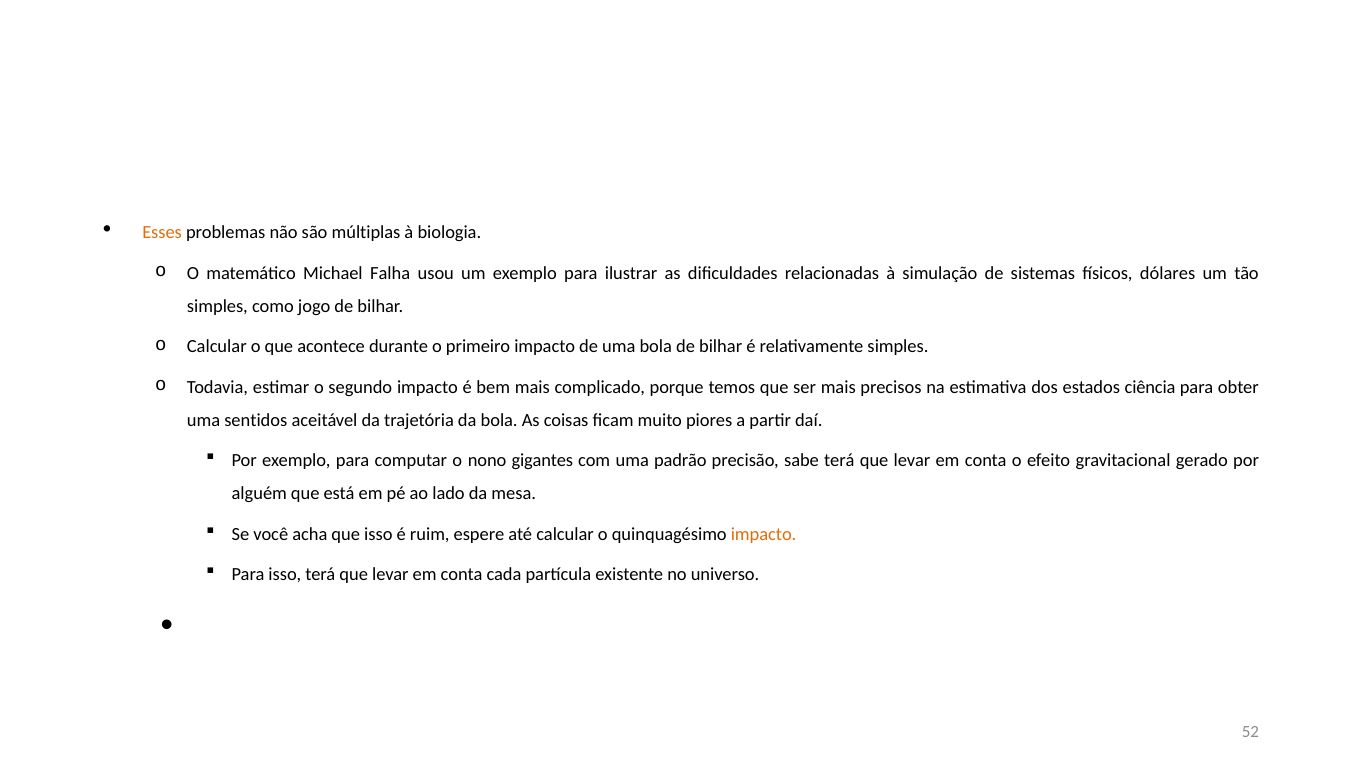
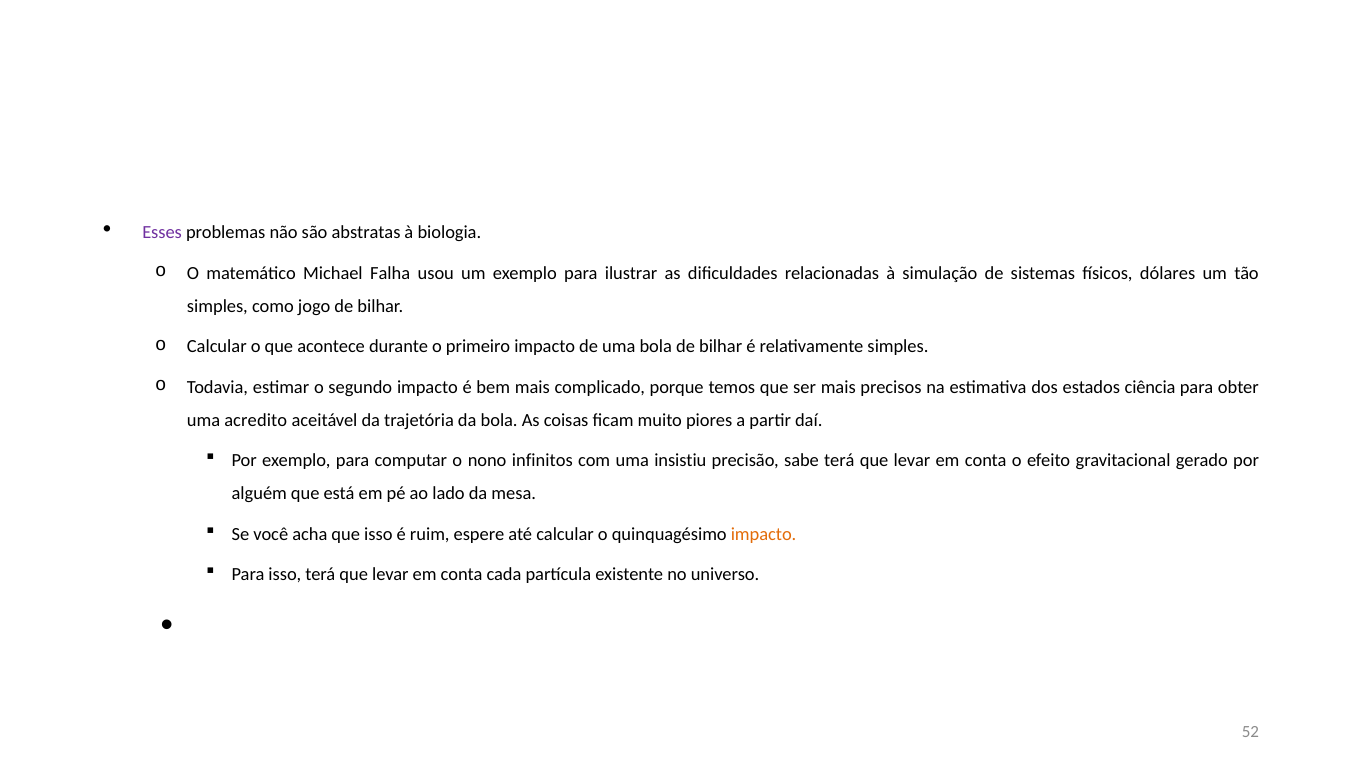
Esses colour: orange -> purple (162, 233)
múltiplas: múltiplas -> abstratas (366, 233)
sentidos: sentidos -> acredito (256, 420)
gigantes: gigantes -> infinitos (542, 460)
padrão: padrão -> insistiu (680, 460)
